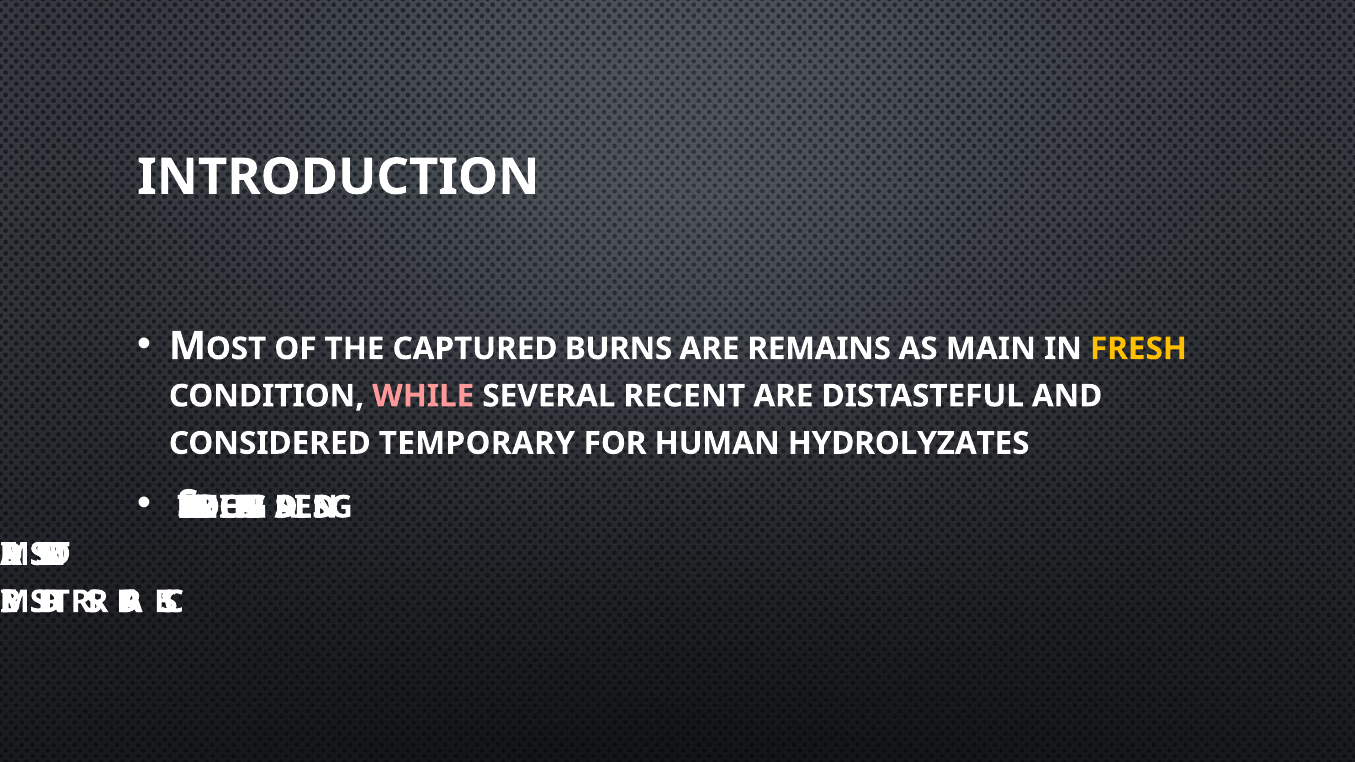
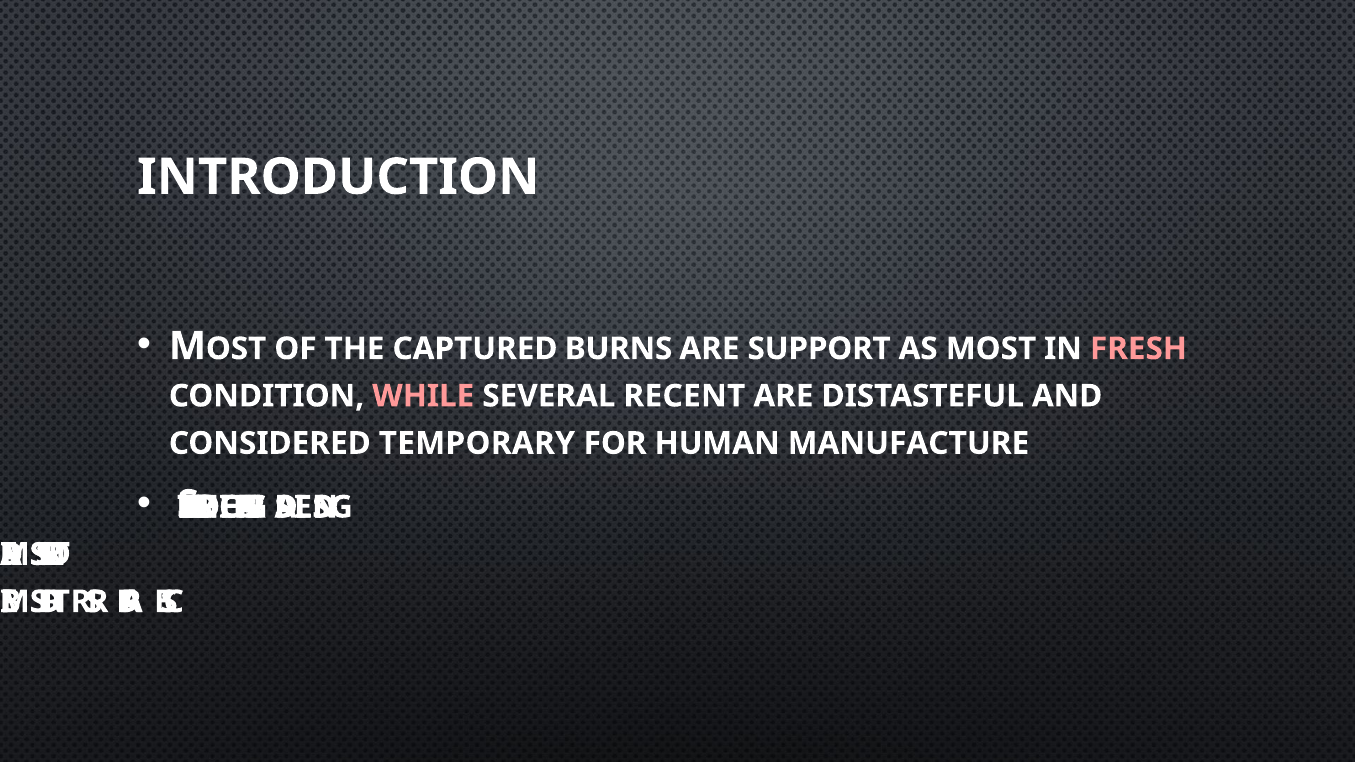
REMAINS: REMAINS -> SUPPORT (819, 349)
MAIN: MAIN -> MOST (991, 349)
FRESH colour: yellow -> pink (1138, 349)
HYDROLYZATES: HYDROLYZATES -> MANUFACTURE (908, 443)
